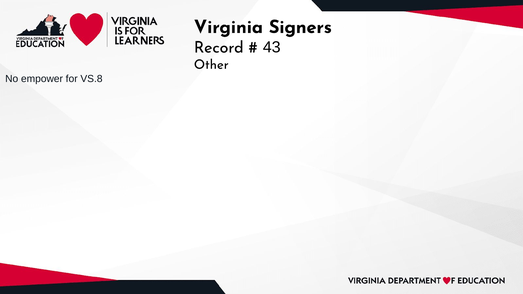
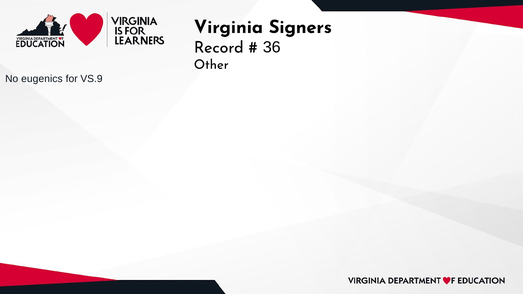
43: 43 -> 36 (272, 47)
empower: empower -> eugenics (42, 79)
VS.8: VS.8 -> VS.9 (91, 79)
